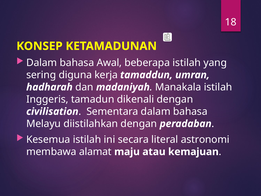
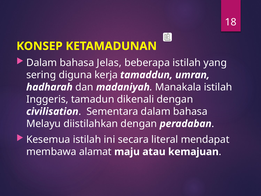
Awal: Awal -> Jelas (109, 63)
astronomi: astronomi -> mendapat (205, 139)
